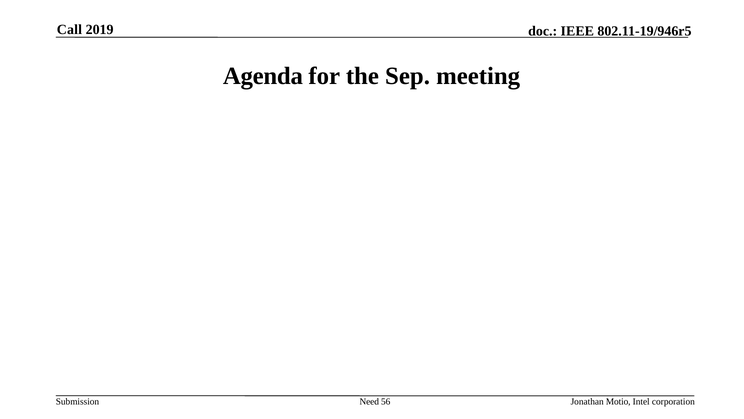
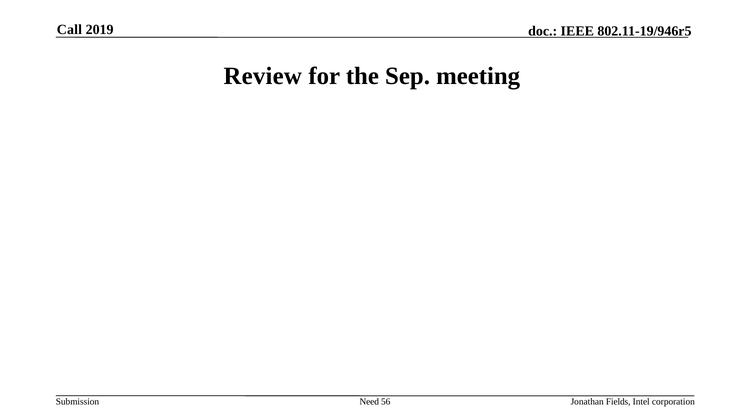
Agenda: Agenda -> Review (263, 76)
Motio: Motio -> Fields (618, 401)
